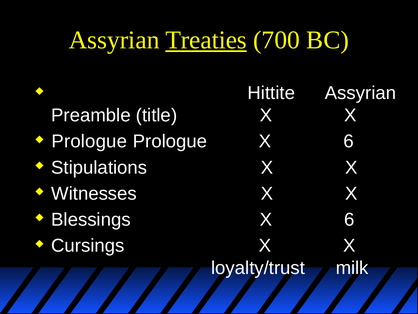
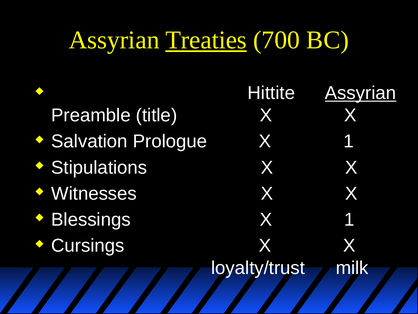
Assyrian underline: none -> present (361, 93)
Prologue: Prologue -> Salvation (89, 141)
Prologue X 6: 6 -> 1 (349, 141)
Blessings X 6: 6 -> 1 (349, 219)
